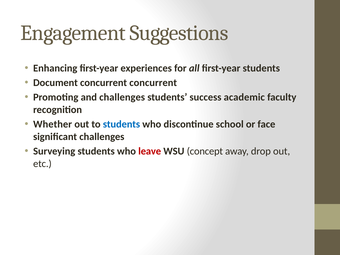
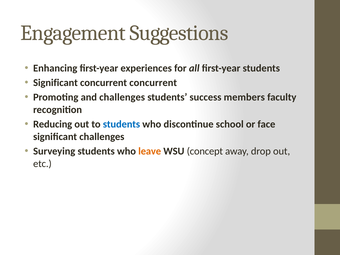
Document: Document -> Significant (55, 83)
academic: academic -> members (244, 97)
Whether: Whether -> Reducing (53, 124)
leave colour: red -> orange (150, 151)
